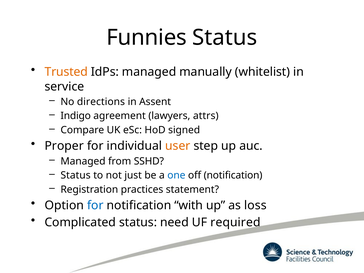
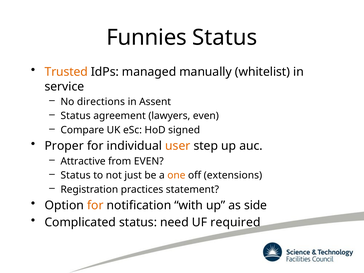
Indigo: Indigo -> Status (76, 116)
lawyers attrs: attrs -> even (206, 116)
Managed: Managed -> Attractive (83, 161)
from SSHD: SSHD -> EVEN (149, 161)
one colour: blue -> orange (176, 175)
off notification: notification -> extensions (233, 175)
for colour: blue -> orange (95, 205)
loss: loss -> side (256, 205)
